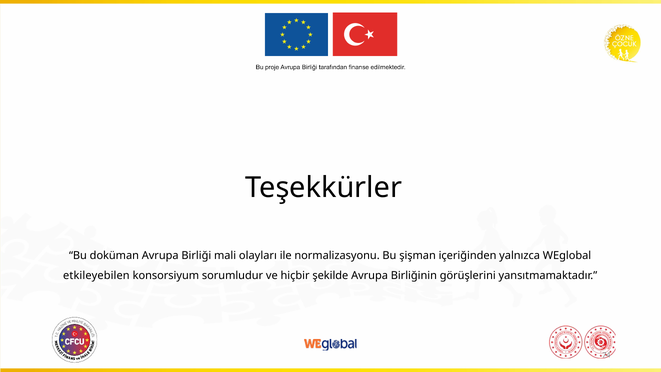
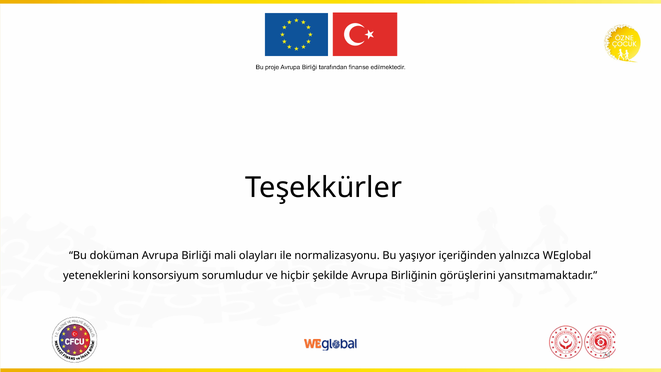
şişman: şişman -> yaşıyor (418, 256)
etkileyebilen: etkileyebilen -> yeteneklerini (96, 275)
